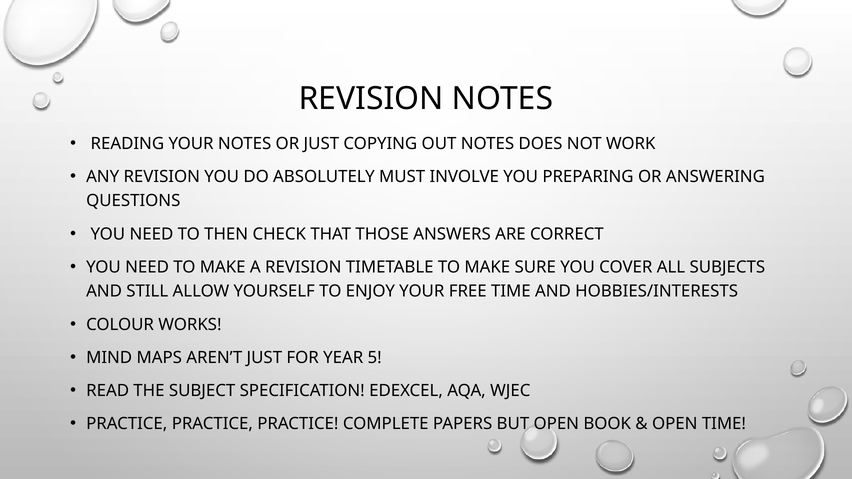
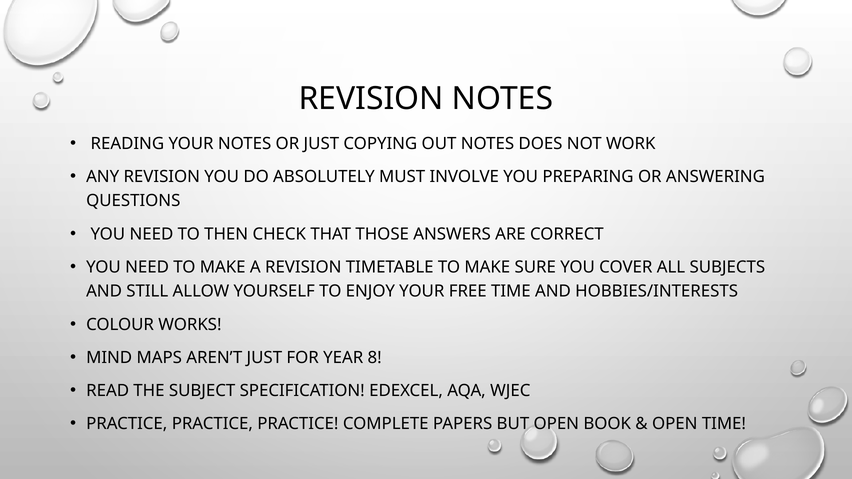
5: 5 -> 8 (375, 358)
